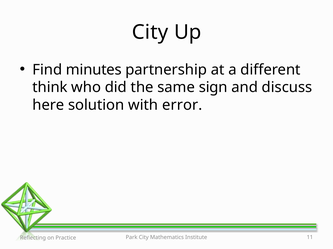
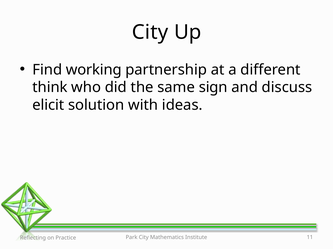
minutes: minutes -> working (94, 70)
here: here -> elicit (48, 105)
error: error -> ideas (182, 105)
